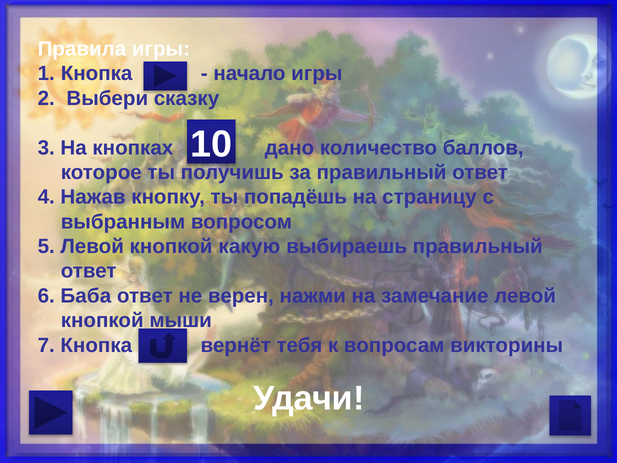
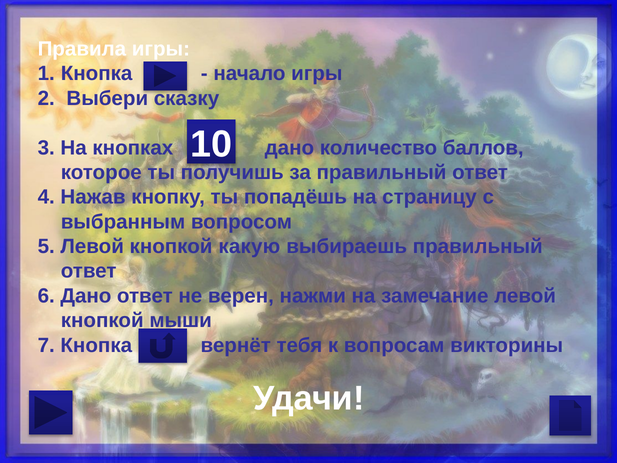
6 Баба: Баба -> Дано (86, 296)
